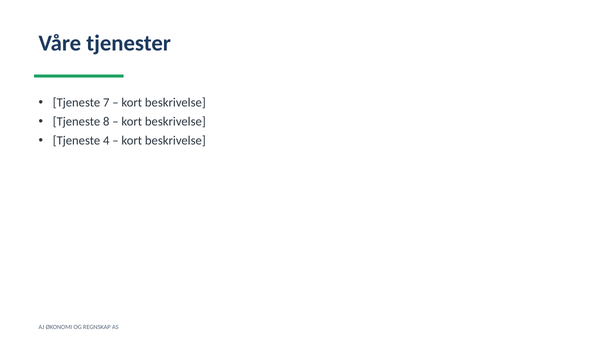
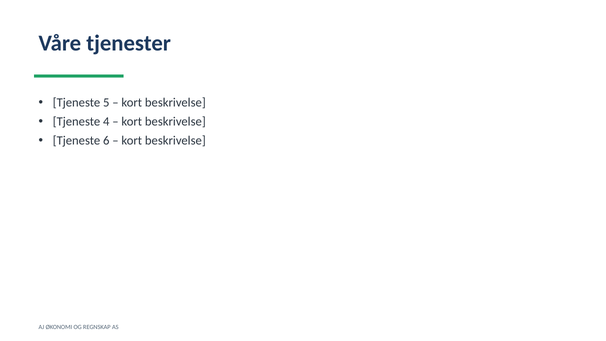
7: 7 -> 5 (106, 103)
8: 8 -> 4 (106, 122)
4: 4 -> 6 (106, 141)
